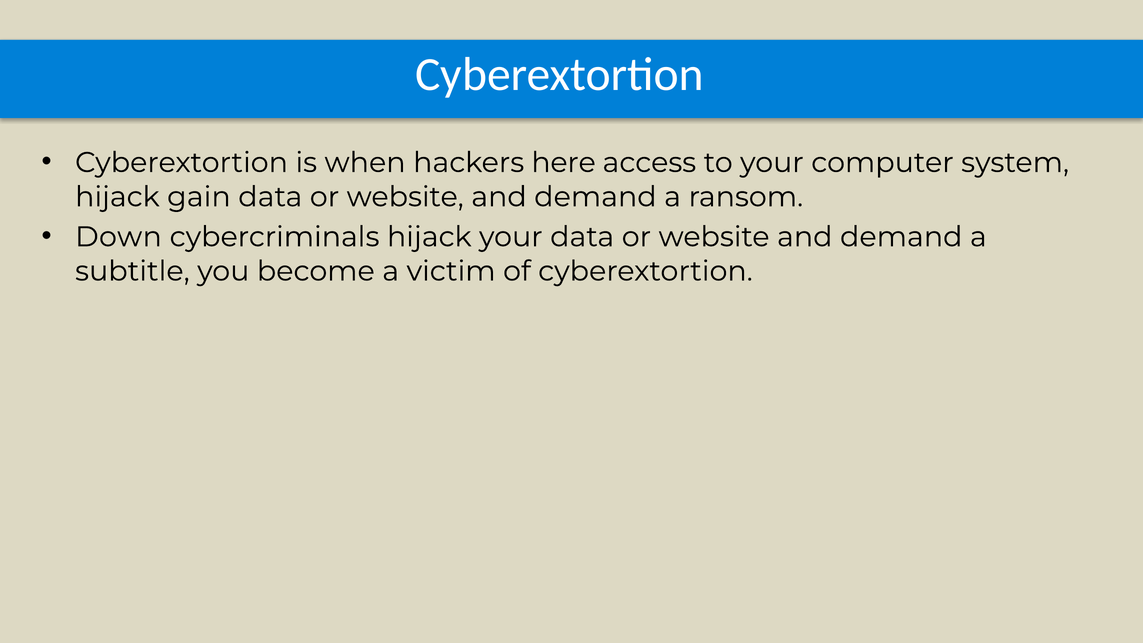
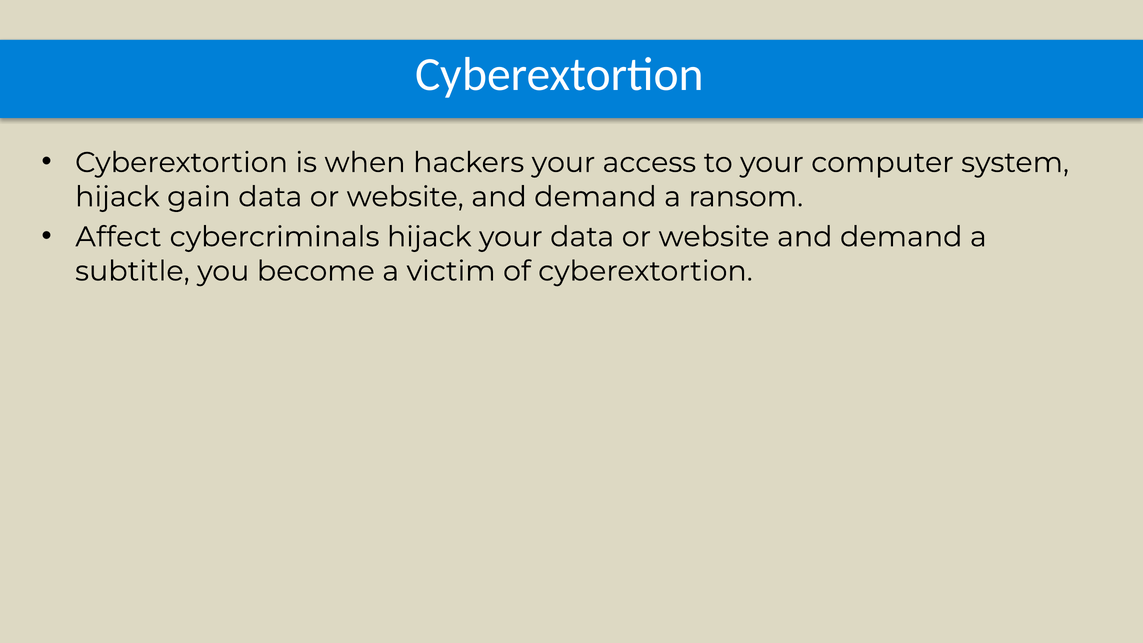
hackers here: here -> your (563, 163)
Down: Down -> Affect (118, 237)
